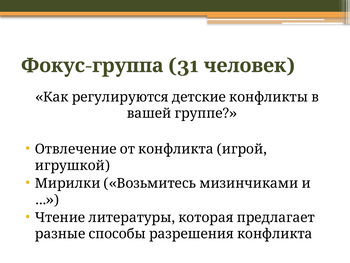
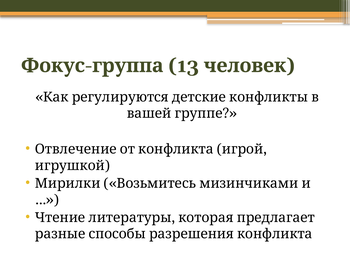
31: 31 -> 13 (184, 66)
